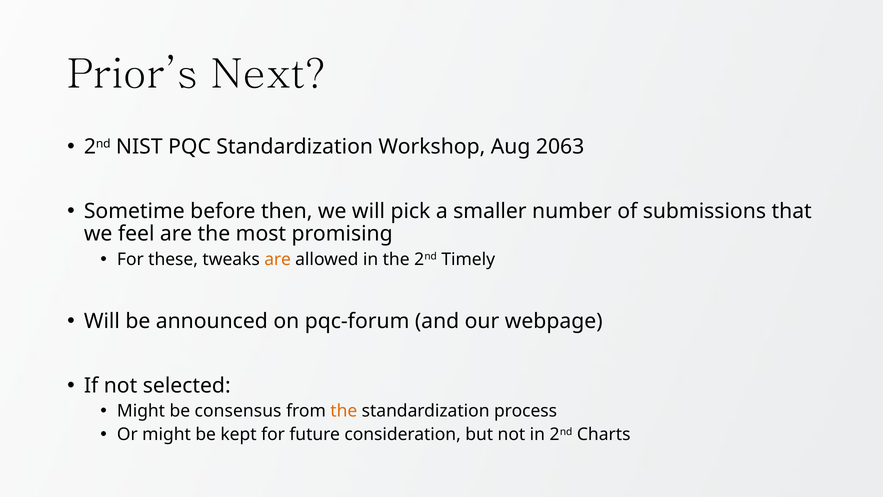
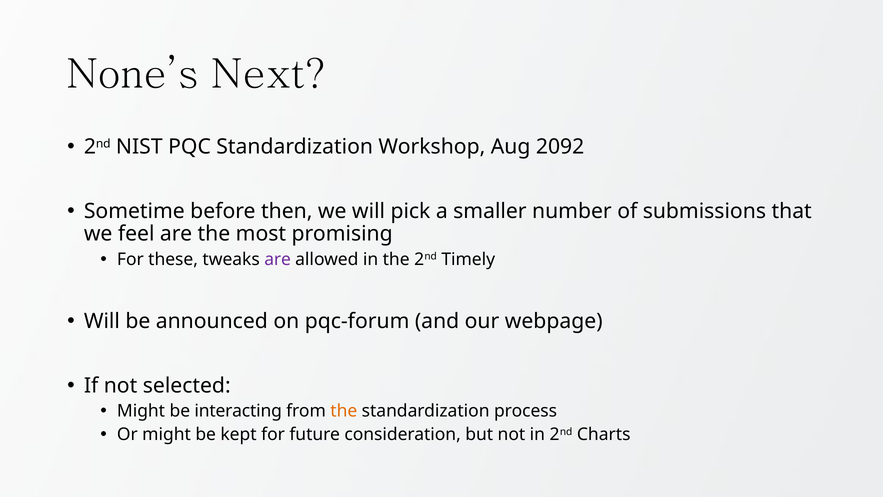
Prior’s: Prior’s -> None’s (133, 74)
2063: 2063 -> 2092 (560, 147)
are colour: orange -> purple (278, 259)
consensus: consensus -> interacting (238, 411)
